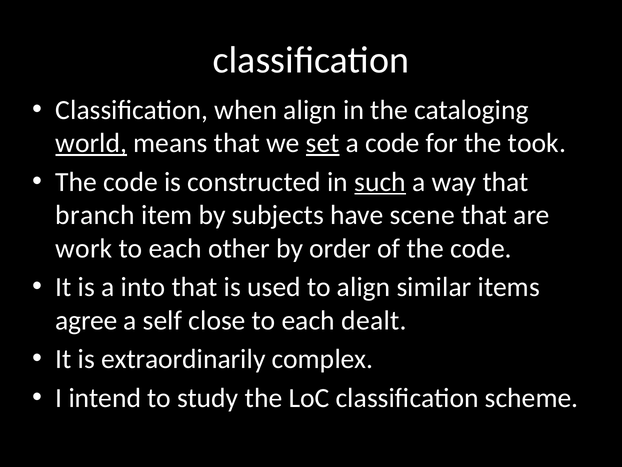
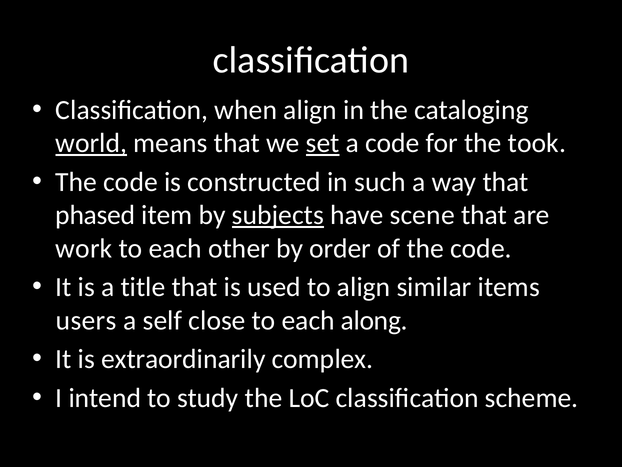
such underline: present -> none (380, 182)
branch: branch -> phased (95, 215)
subjects underline: none -> present (278, 215)
into: into -> title (143, 287)
agree: agree -> users (86, 320)
dealt: dealt -> along (374, 320)
